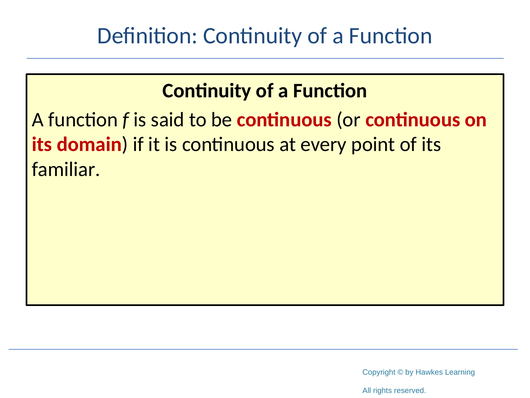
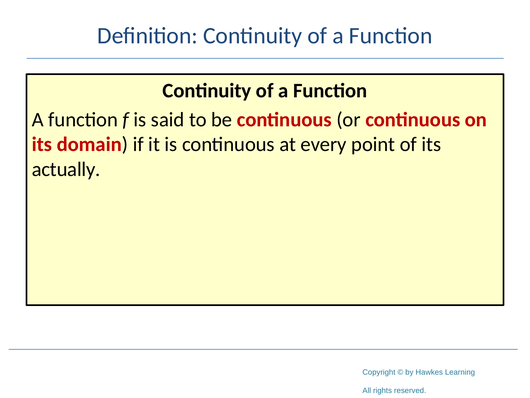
familiar: familiar -> actually (66, 169)
